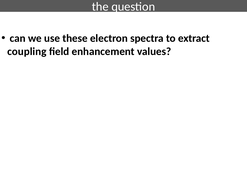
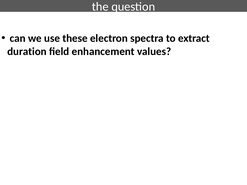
coupling: coupling -> duration (27, 51)
